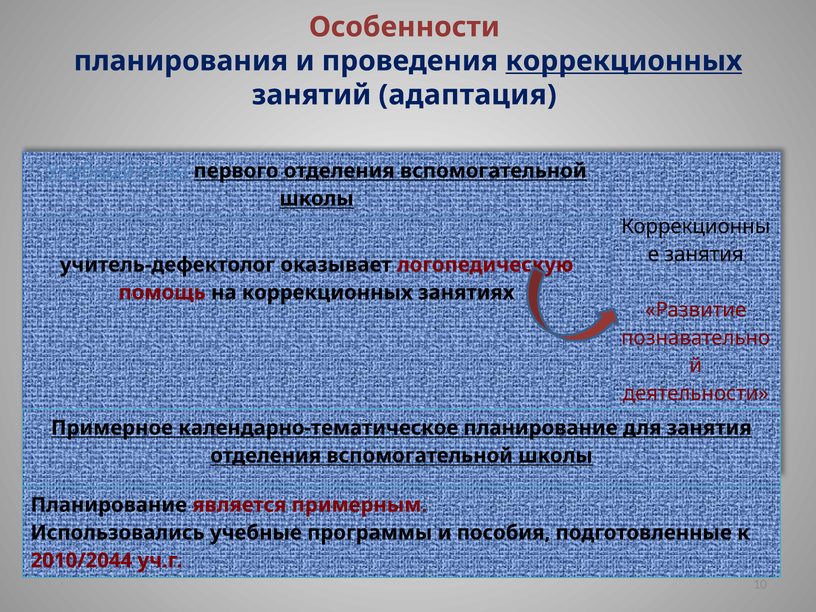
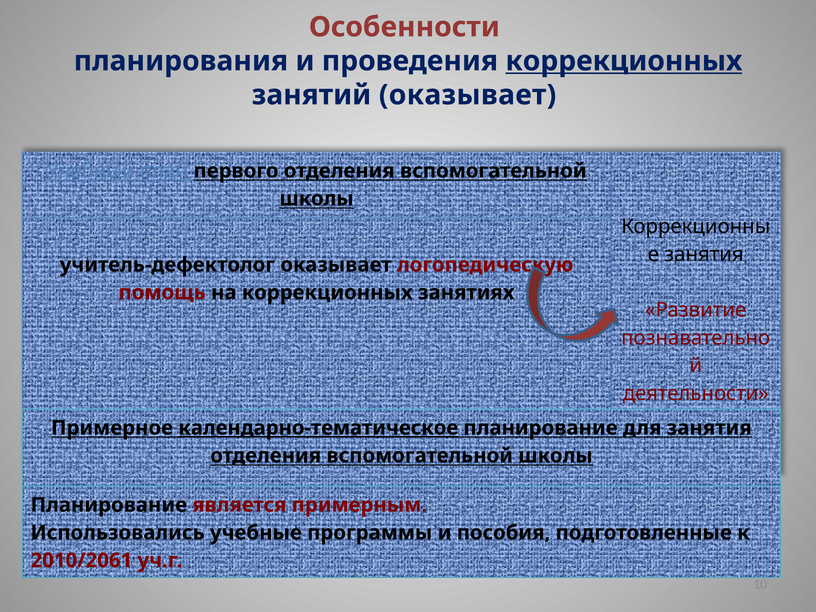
занятий адаптация: адаптация -> оказывает (468, 95)
календарно-тематическое underline: none -> present (318, 428)
2010/2044: 2010/2044 -> 2010/2061 (81, 561)
